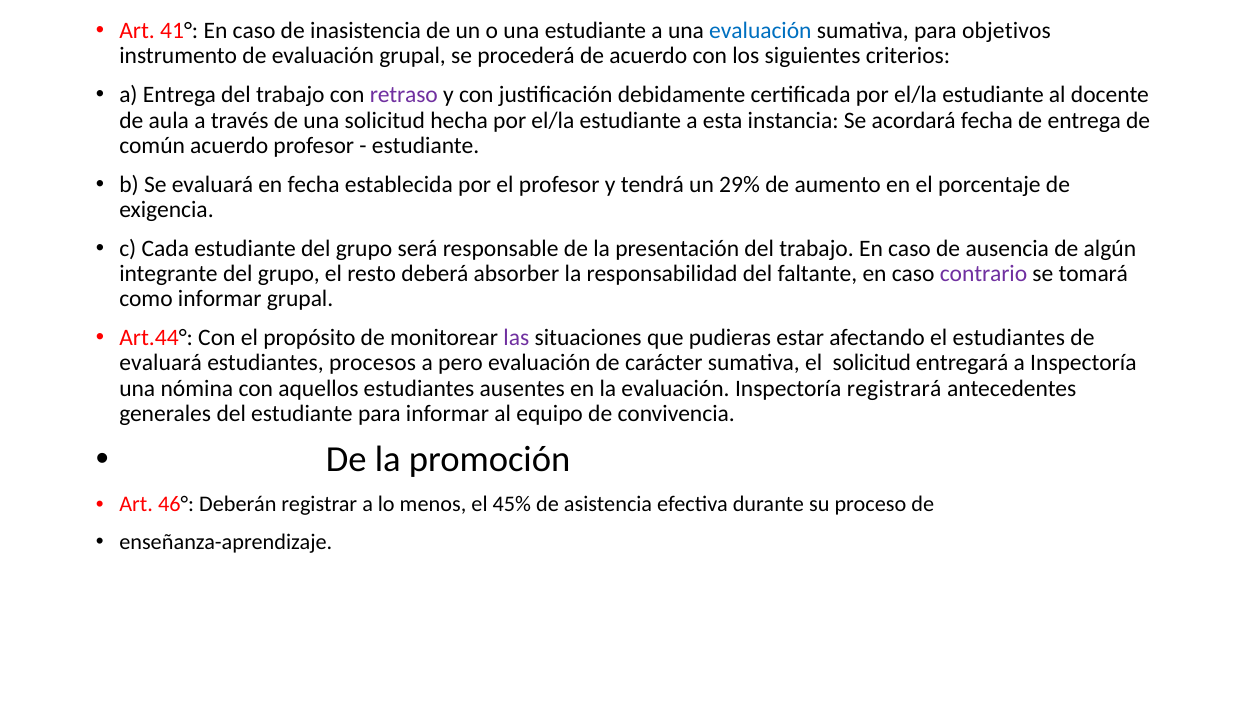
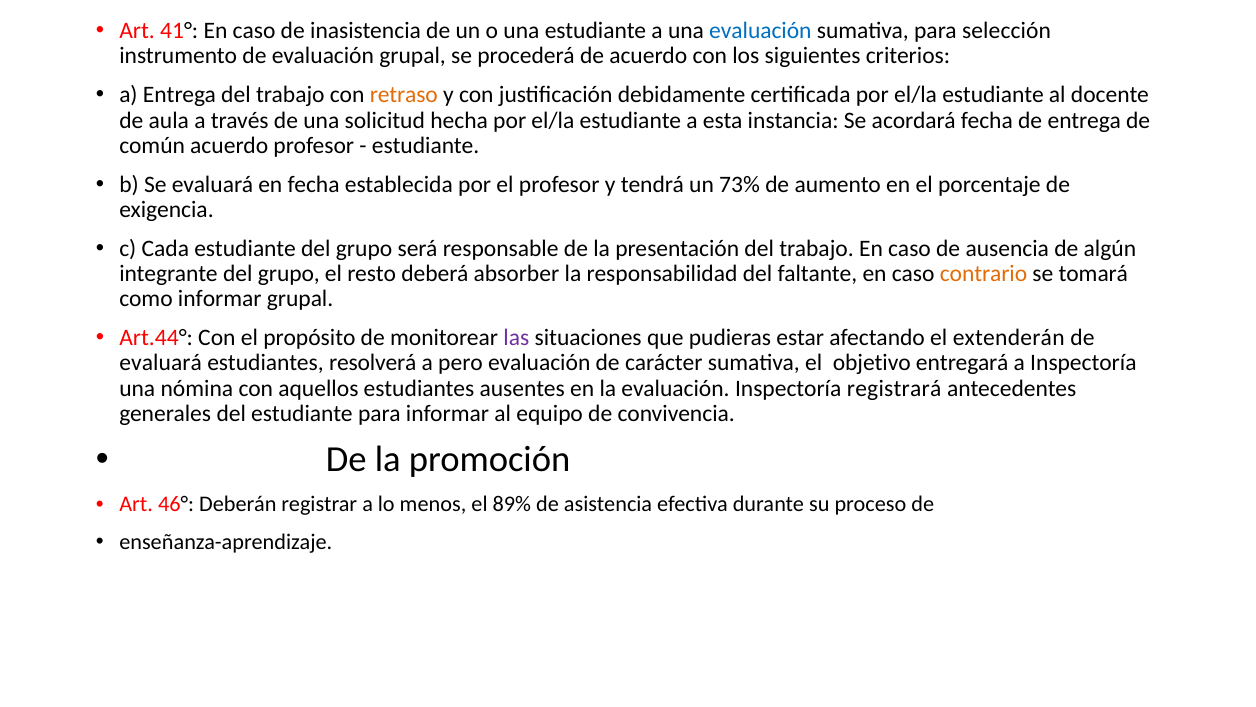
objetivos: objetivos -> selección (1007, 31)
retraso colour: purple -> orange (404, 95)
29%: 29% -> 73% (740, 184)
contrario colour: purple -> orange (984, 274)
el estudiantes: estudiantes -> extenderán (1009, 338)
procesos: procesos -> resolverá (373, 363)
el solicitud: solicitud -> objetivo (872, 363)
45%: 45% -> 89% (512, 504)
